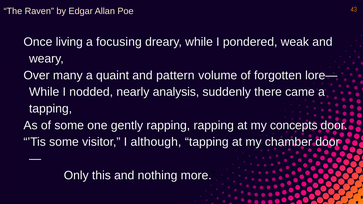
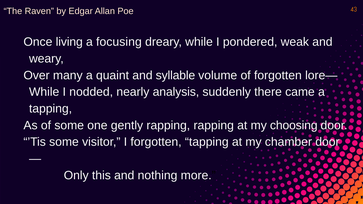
pattern: pattern -> syllable (175, 75)
concepts: concepts -> choosing (294, 125)
I although: although -> forgotten (156, 142)
